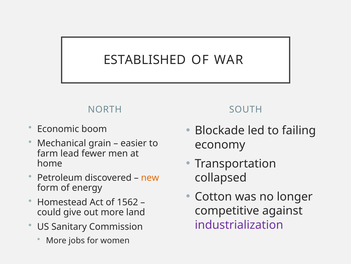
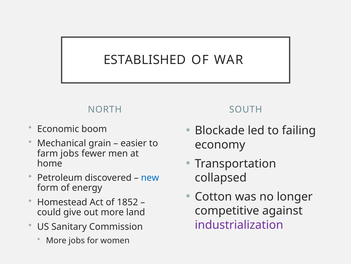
farm lead: lead -> jobs (70, 153)
new colour: orange -> blue (150, 177)
1562: 1562 -> 1852 (127, 202)
